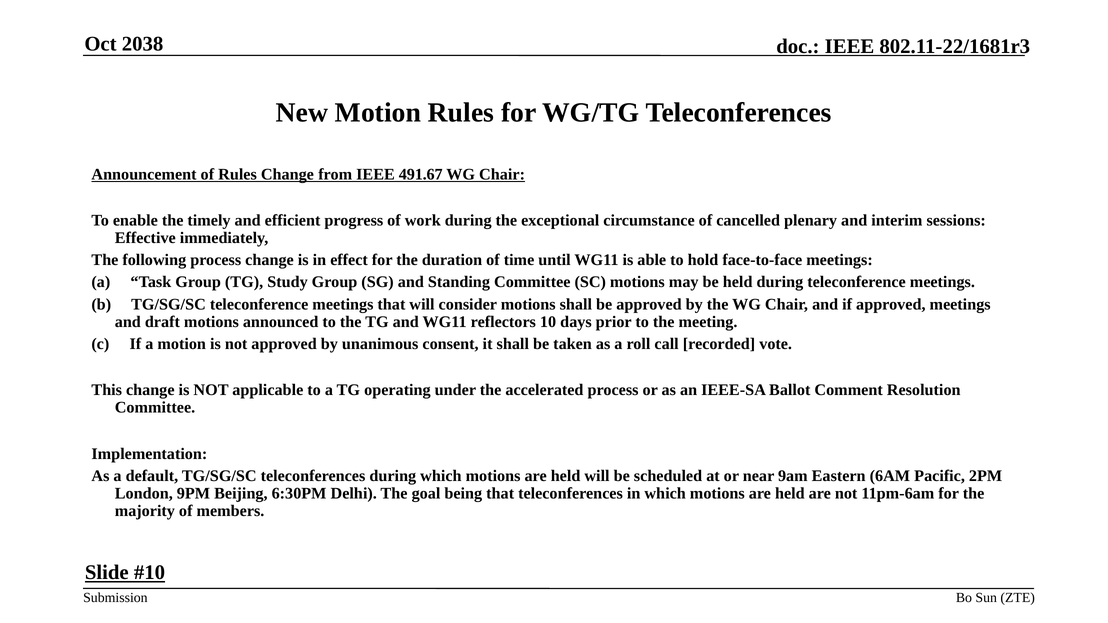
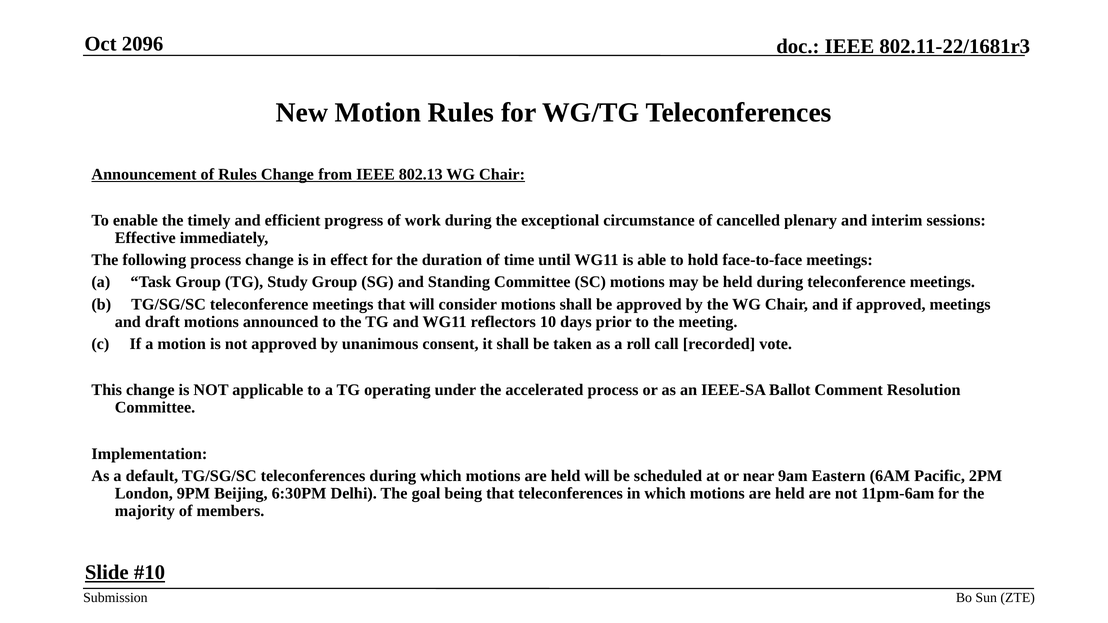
2038: 2038 -> 2096 (143, 44)
491.67: 491.67 -> 802.13 (421, 174)
